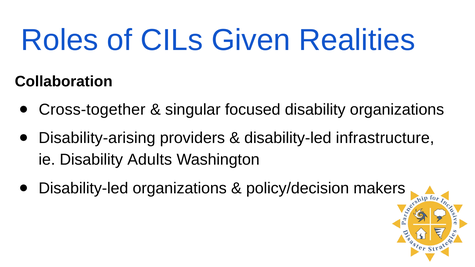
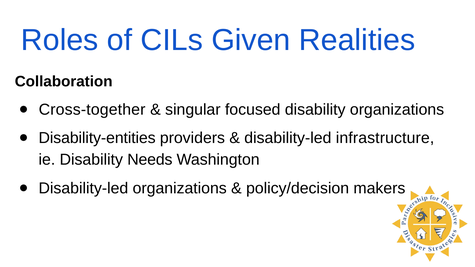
Disability-arising: Disability-arising -> Disability-entities (97, 138)
Adults: Adults -> Needs (150, 160)
